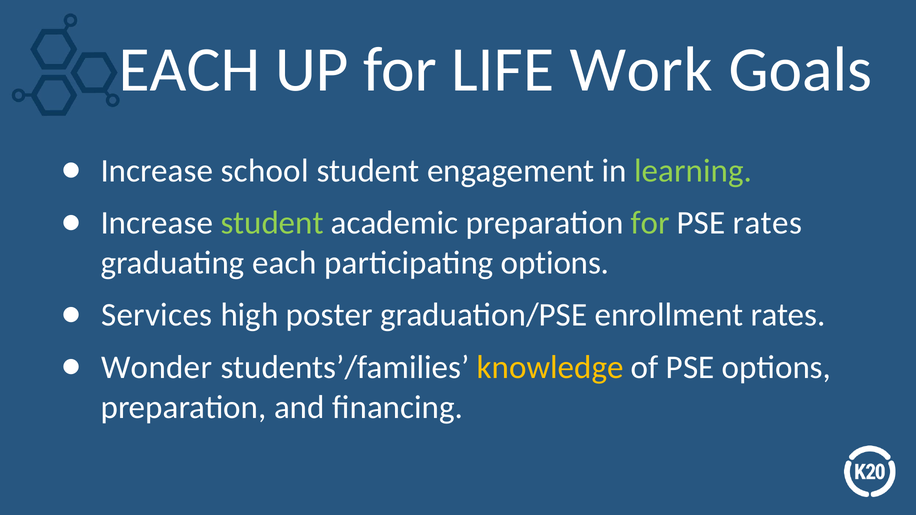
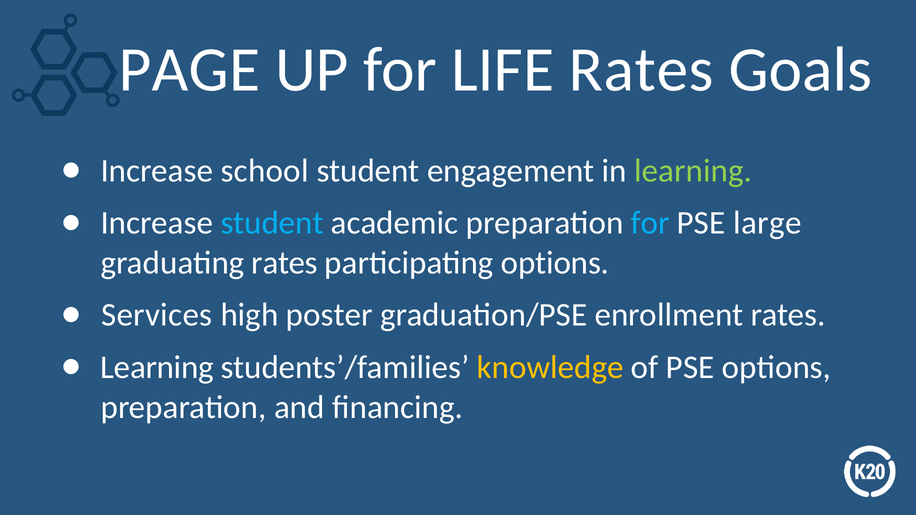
EACH: EACH -> PAGE (190, 70)
LIFE Work: Work -> Rates (641, 70)
student colour: light green -> light blue (272, 223)
for colour: light green -> light blue (650, 223)
PSE rates: rates -> large (767, 223)
graduating each: each -> rates (285, 263)
Wonder: Wonder -> Learning (157, 368)
